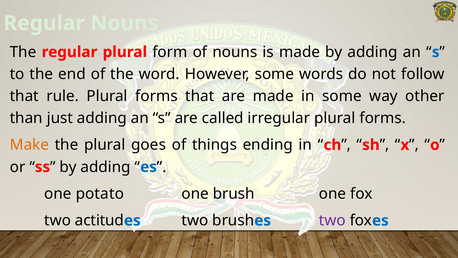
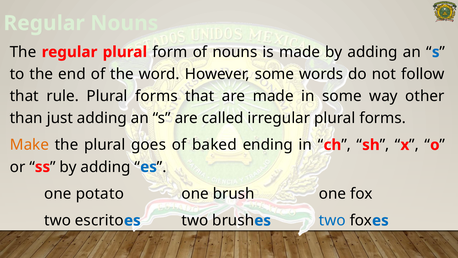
things: things -> baked (214, 145)
actitud: actitud -> escrito (99, 220)
two colour: purple -> blue (332, 220)
